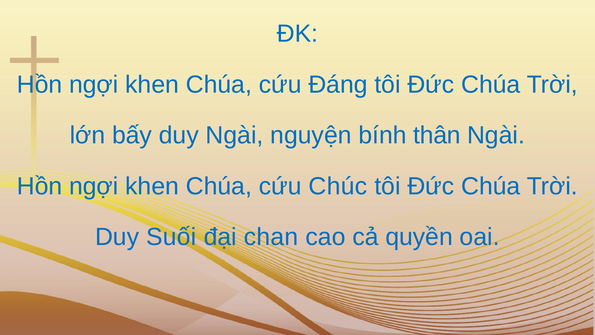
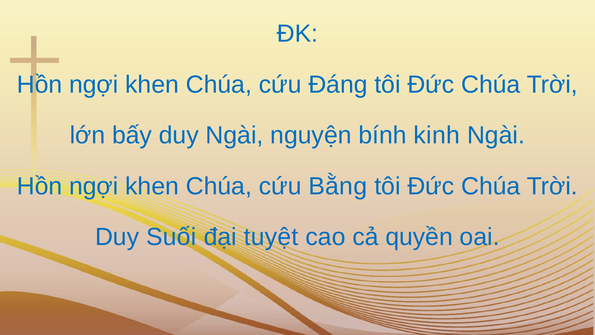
thân: thân -> kinh (437, 135)
Chúc: Chúc -> Bằng (338, 186)
chan: chan -> tuyệt (271, 237)
